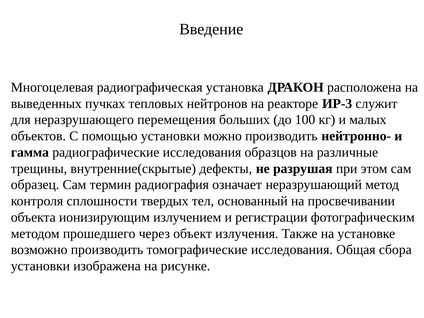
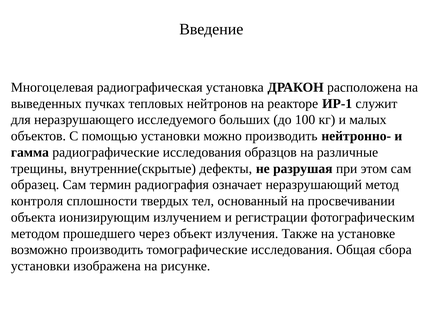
ИР-3: ИР-3 -> ИР-1 (337, 104)
перемещения: перемещения -> исследуемого (177, 120)
